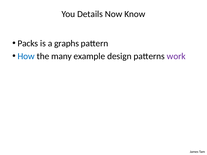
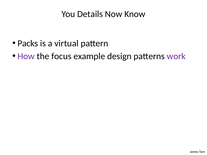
graphs: graphs -> virtual (66, 43)
How colour: blue -> purple (26, 56)
many: many -> focus (61, 56)
